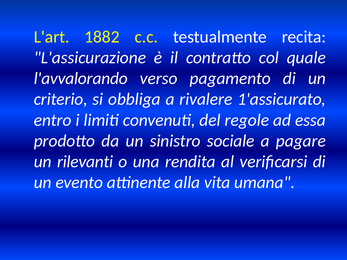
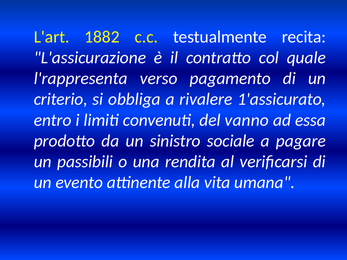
l'avvalorando: l'avvalorando -> l'rappresenta (81, 79)
regole: regole -> vanno (247, 120)
rilevanti: rilevanti -> passibili (85, 162)
